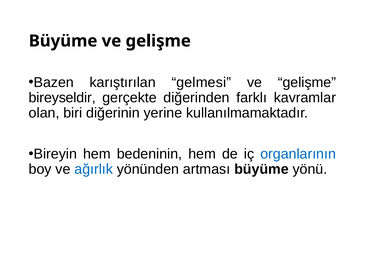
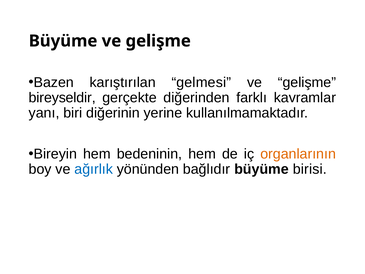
olan: olan -> yanı (44, 113)
organlarının colour: blue -> orange (298, 154)
artması: artması -> bağlıdır (207, 169)
yönü: yönü -> birisi (310, 169)
